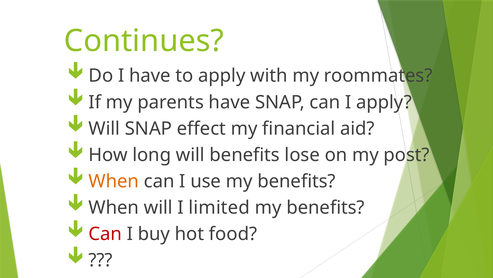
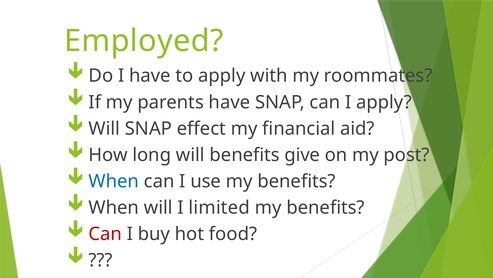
Continues: Continues -> Employed (144, 41)
lose: lose -> give (302, 155)
When colour: orange -> blue (114, 181)
